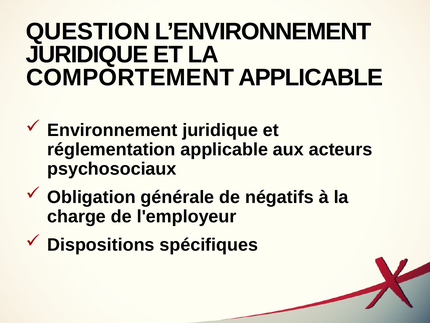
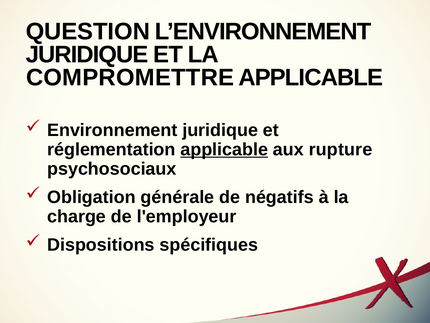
COMPORTEMENT: COMPORTEMENT -> COMPROMETTRE (130, 77)
applicable underline: none -> present (224, 149)
acteurs: acteurs -> rupture (341, 149)
